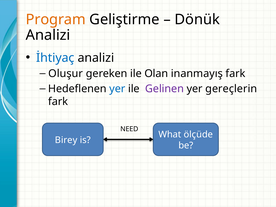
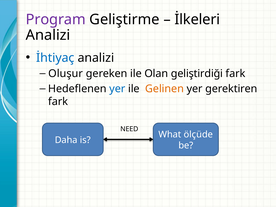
Program colour: orange -> purple (56, 19)
Dönük: Dönük -> İlkeleri (197, 19)
inanmayış: inanmayış -> geliştirdiği (197, 74)
Gelinen colour: purple -> orange (165, 89)
gereçlerin: gereçlerin -> gerektiren (231, 89)
Birey: Birey -> Daha (66, 140)
